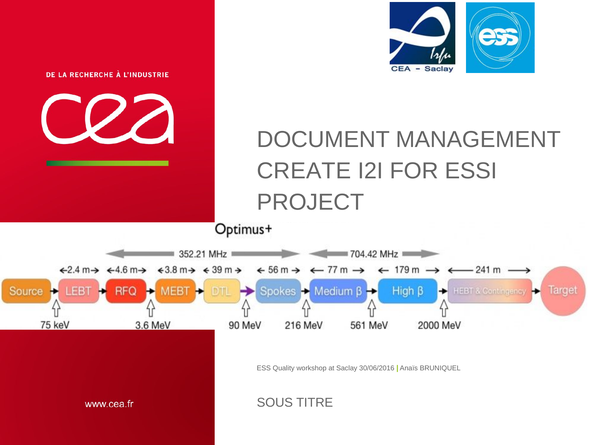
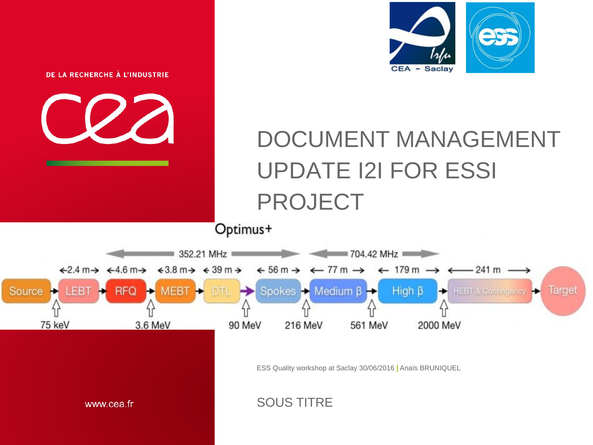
CREATE: CREATE -> UPDATE (304, 171)
